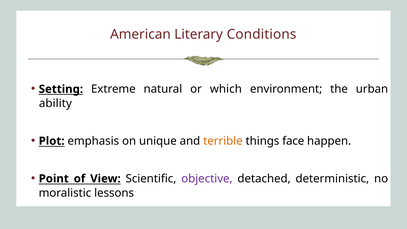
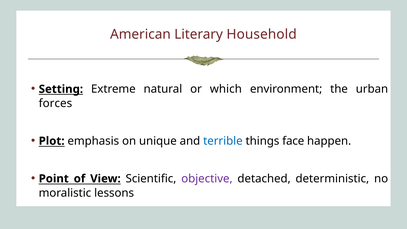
Conditions: Conditions -> Household (262, 34)
ability: ability -> forces (55, 103)
terrible colour: orange -> blue (223, 141)
